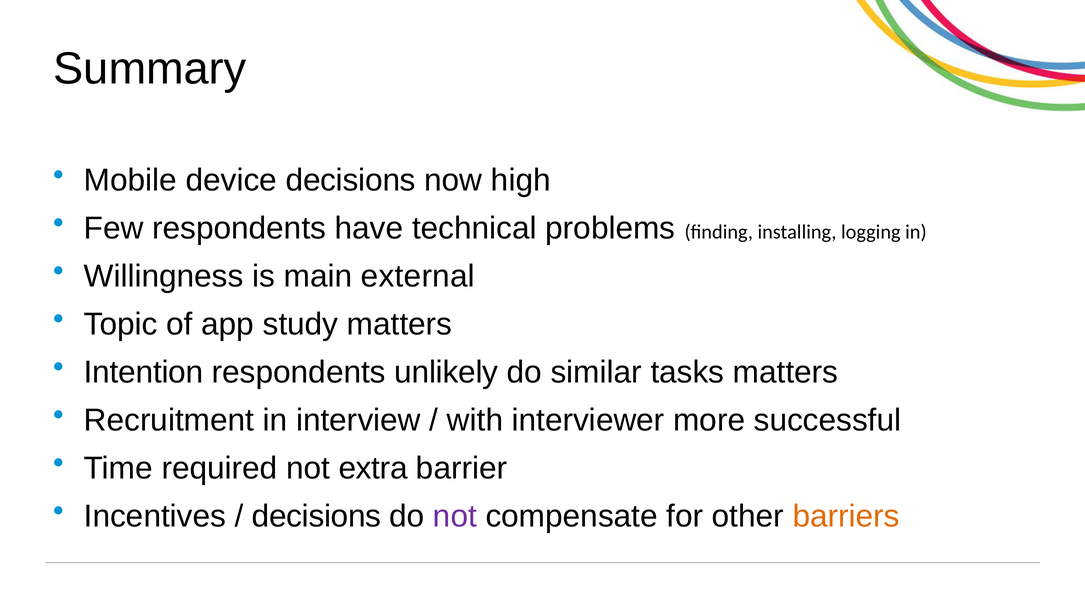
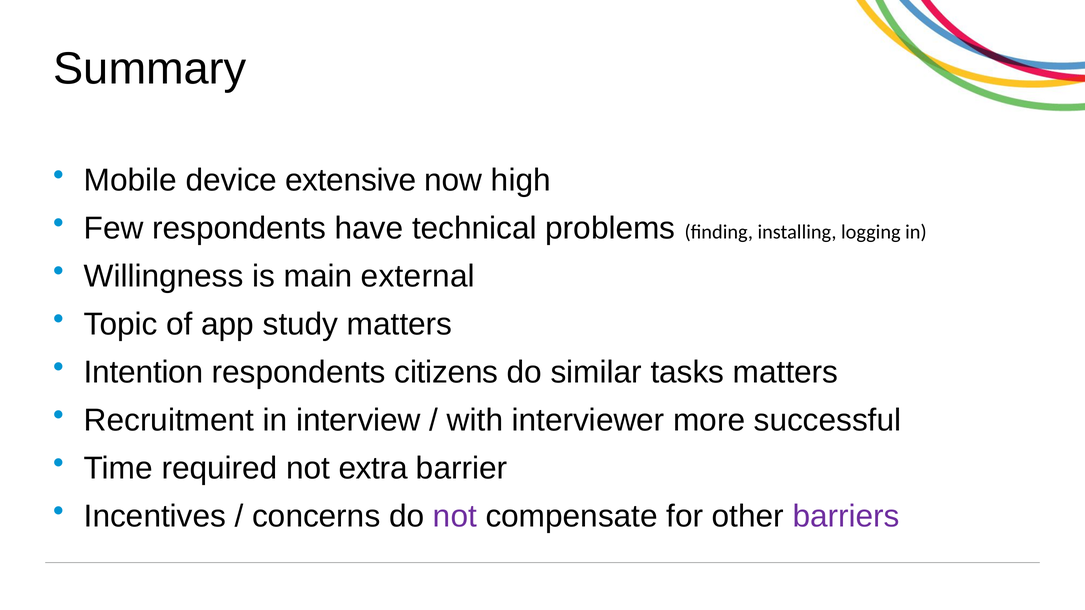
device decisions: decisions -> extensive (351, 180)
unlikely: unlikely -> citizens (446, 372)
decisions: decisions -> concerns (316, 517)
barriers colour: orange -> purple (846, 517)
